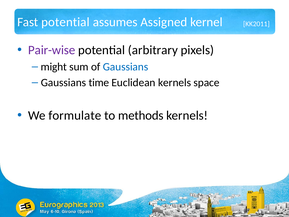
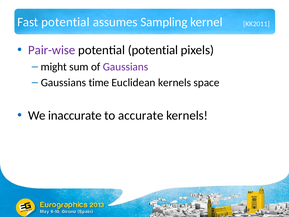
Assigned: Assigned -> Sampling (164, 22)
potential arbitrary: arbitrary -> potential (153, 50)
Gaussians colour: blue -> purple (126, 67)
formulate: formulate -> inaccurate (75, 115)
methods: methods -> accurate (141, 115)
